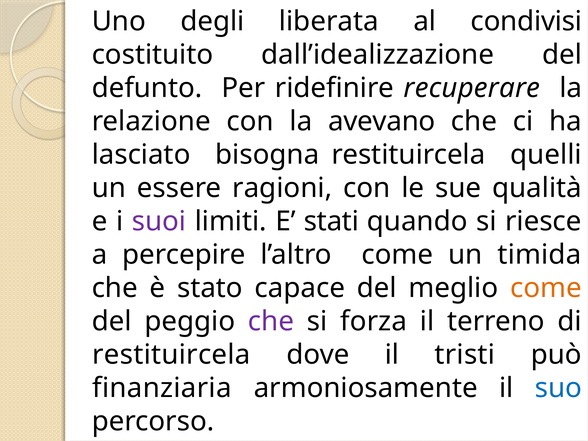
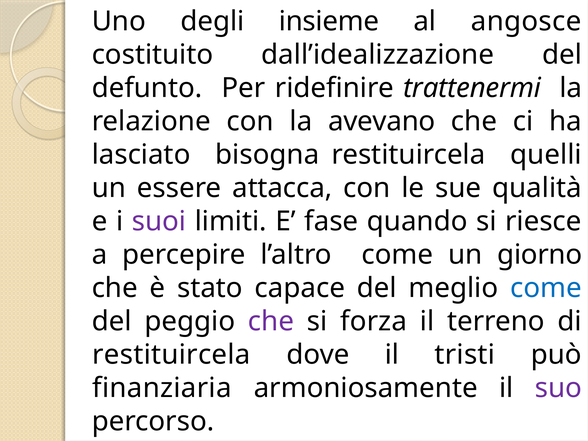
liberata: liberata -> insieme (329, 21)
condivisi: condivisi -> angosce (526, 21)
recuperare: recuperare -> trattenermi (472, 88)
ragioni: ragioni -> attacca (282, 188)
stati: stati -> fase (331, 221)
timida: timida -> giorno (540, 255)
come colour: orange -> blue (546, 288)
suo colour: blue -> purple (558, 388)
